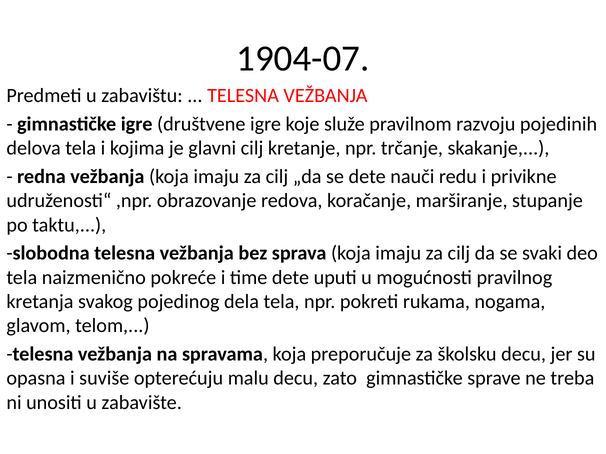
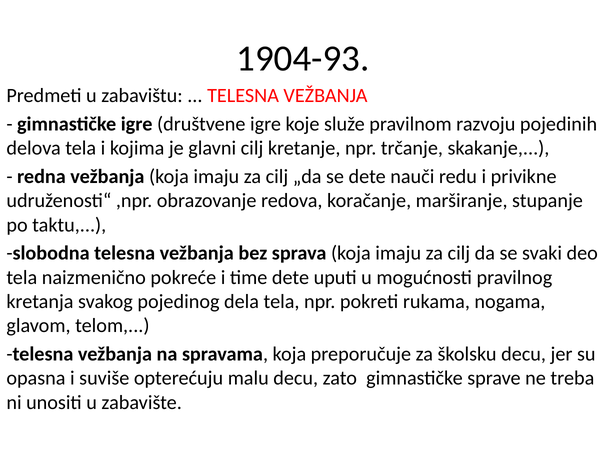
1904-07: 1904-07 -> 1904-93 (303, 59)
